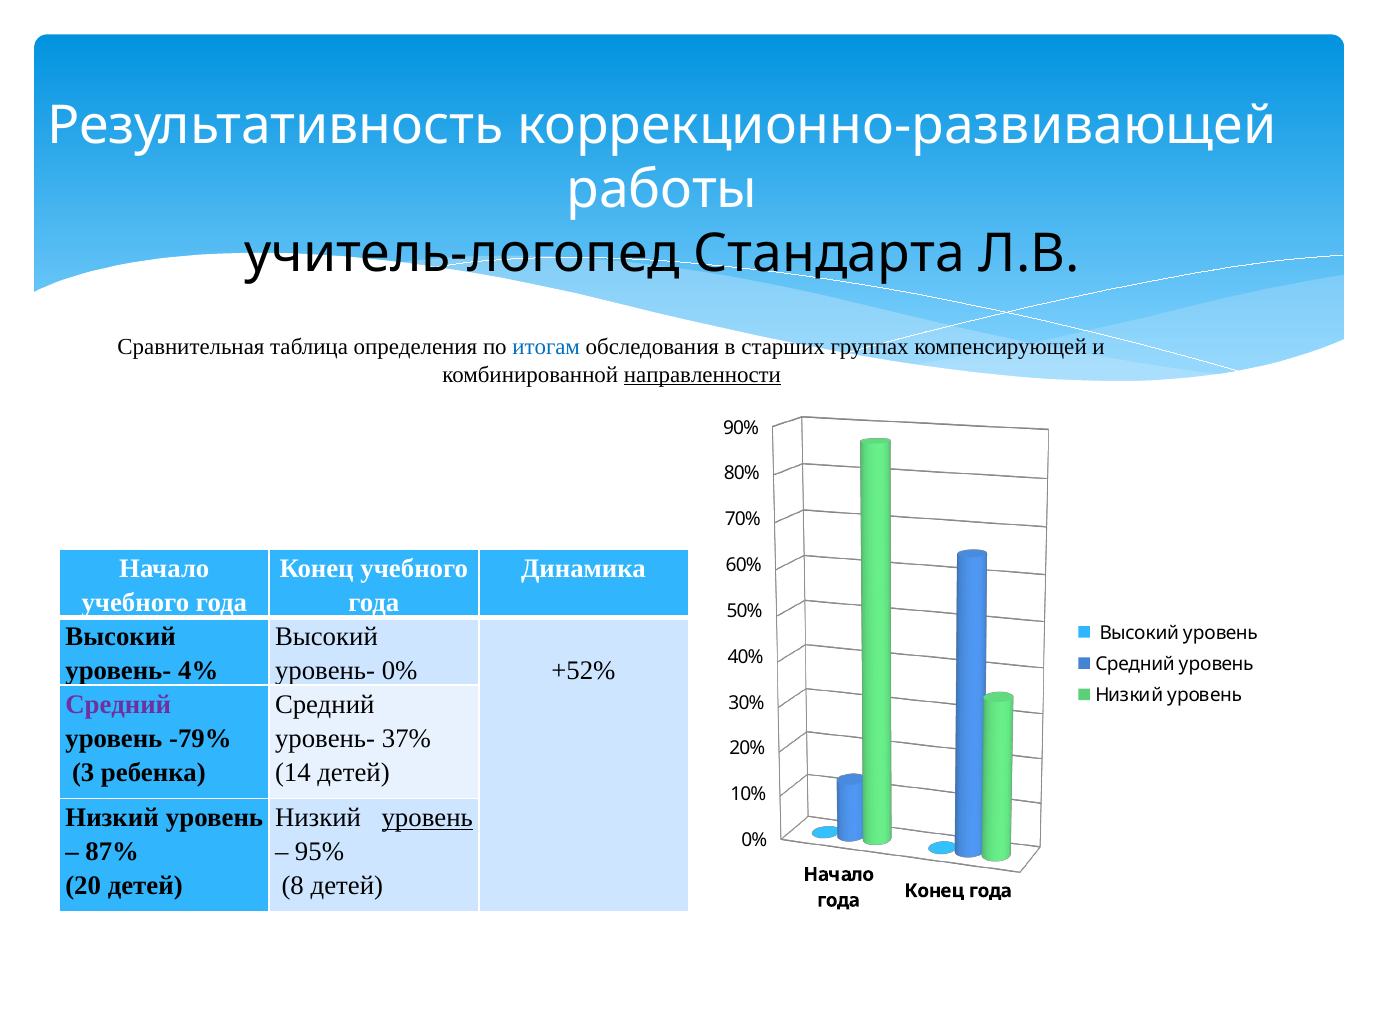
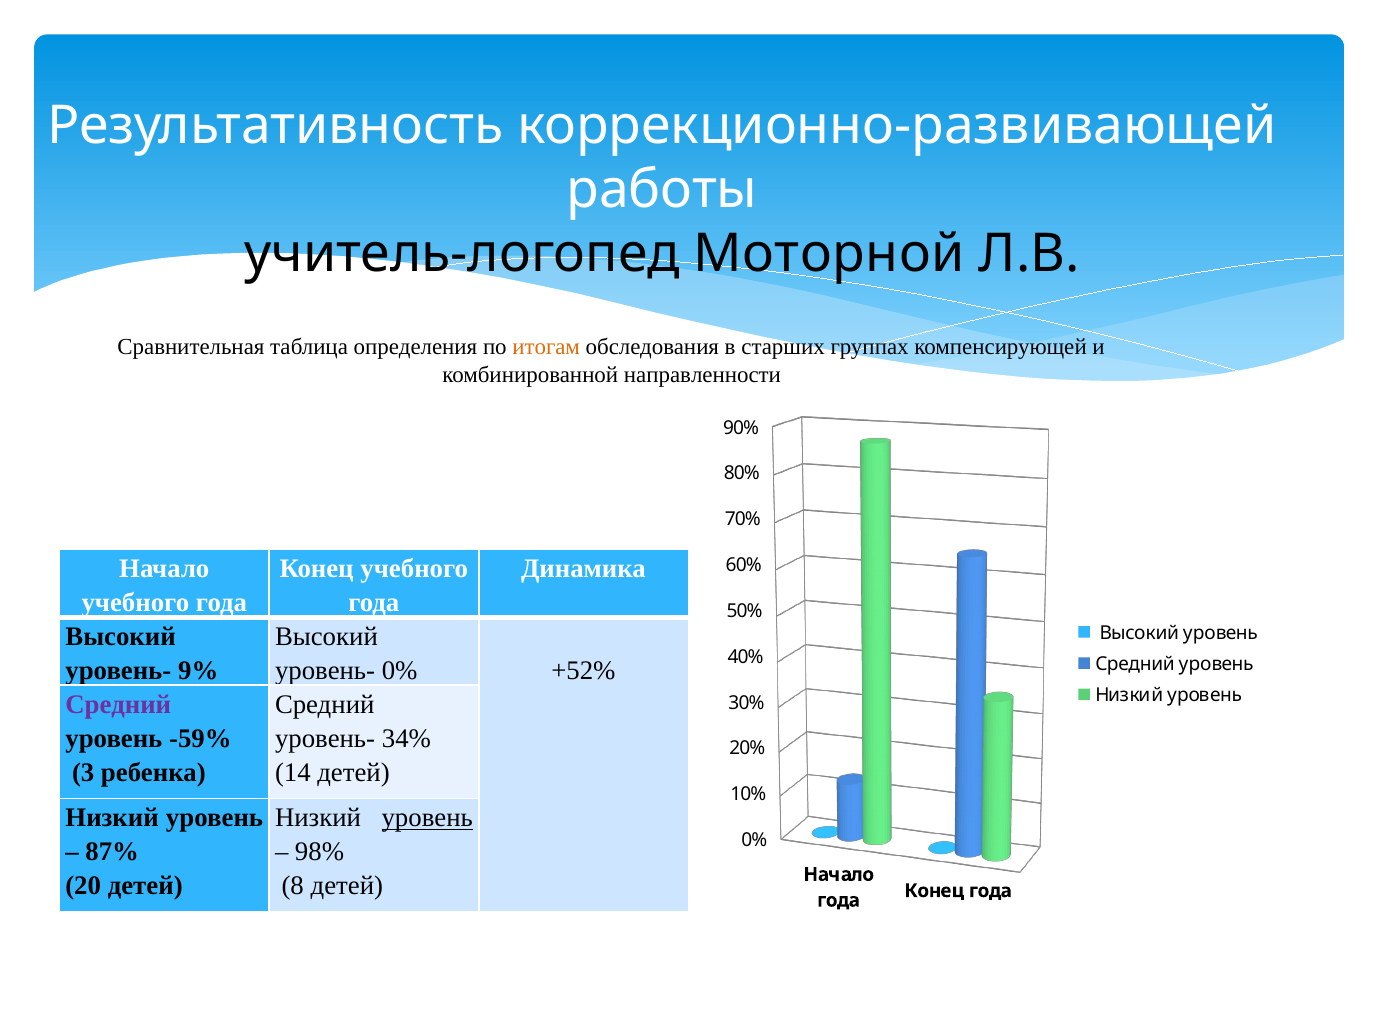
Стандарта: Стандарта -> Моторной (829, 254)
итогам colour: blue -> orange (546, 347)
направленности underline: present -> none (702, 374)
4%: 4% -> 9% (198, 670)
-79%: -79% -> -59% (200, 738)
37%: 37% -> 34% (406, 738)
95%: 95% -> 98% (320, 852)
